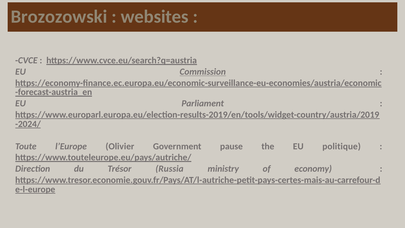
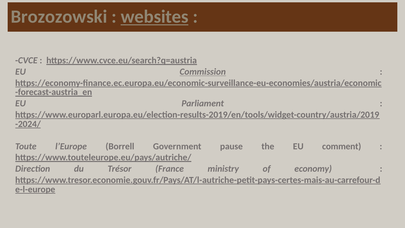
websites underline: none -> present (155, 17)
Olivier: Olivier -> Borrell (120, 146)
politique: politique -> comment (342, 146)
Russia: Russia -> France (170, 169)
